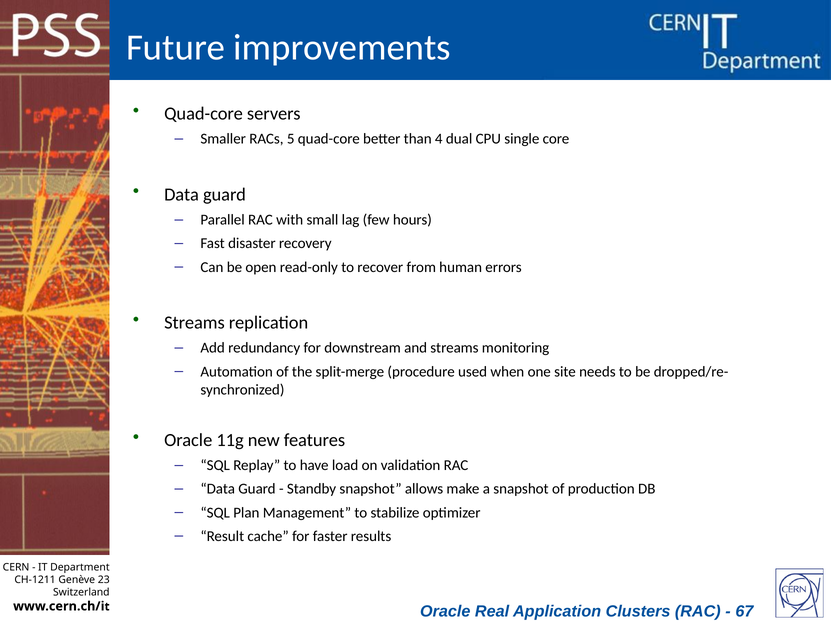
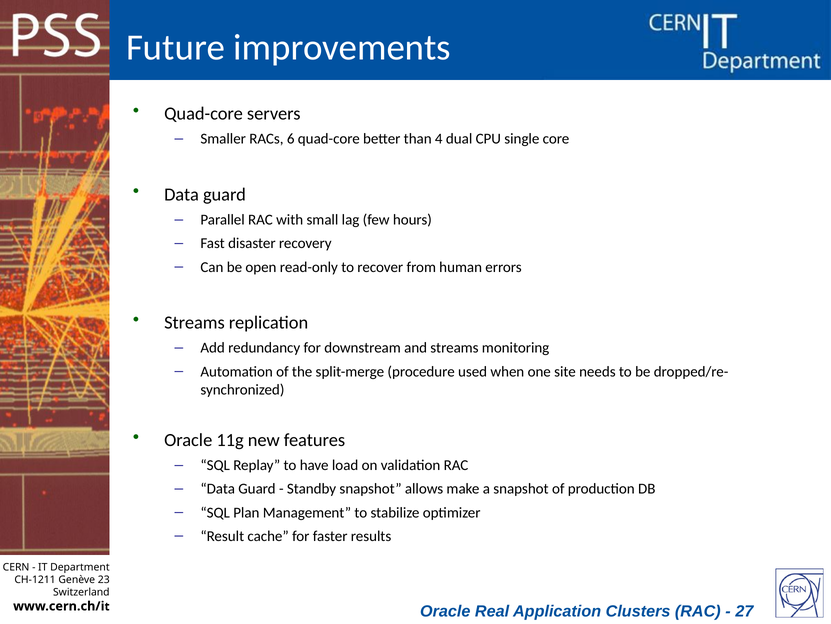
5: 5 -> 6 (291, 139)
67: 67 -> 27 (744, 611)
